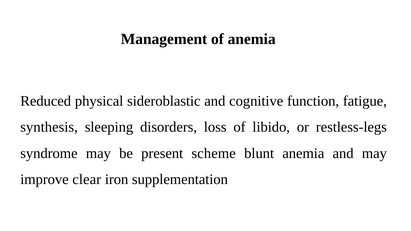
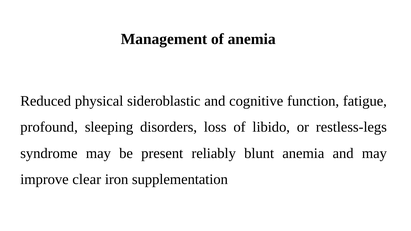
synthesis: synthesis -> profound (49, 127)
scheme: scheme -> reliably (214, 153)
